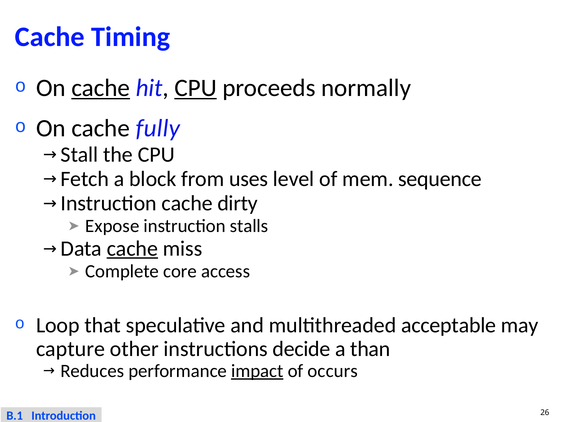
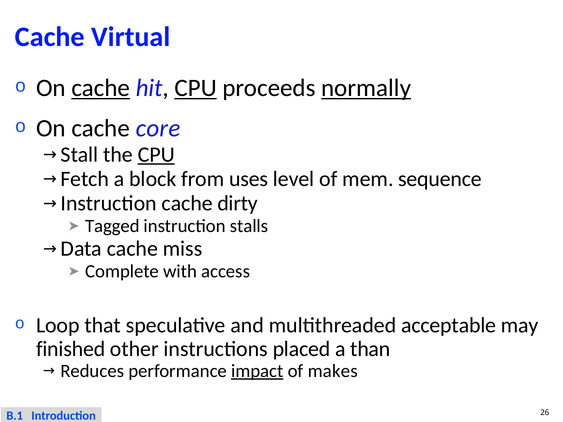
Timing: Timing -> Virtual (131, 37)
normally underline: none -> present (366, 88)
fully: fully -> core (158, 128)
CPU underline: none -> present (156, 155)
Expose: Expose -> Tagged (112, 226)
cache underline: present -> none (132, 249)
core: core -> with (180, 272)
capture: capture -> finished (71, 349)
decide: decide -> placed (301, 349)
occurs: occurs -> makes (333, 371)
